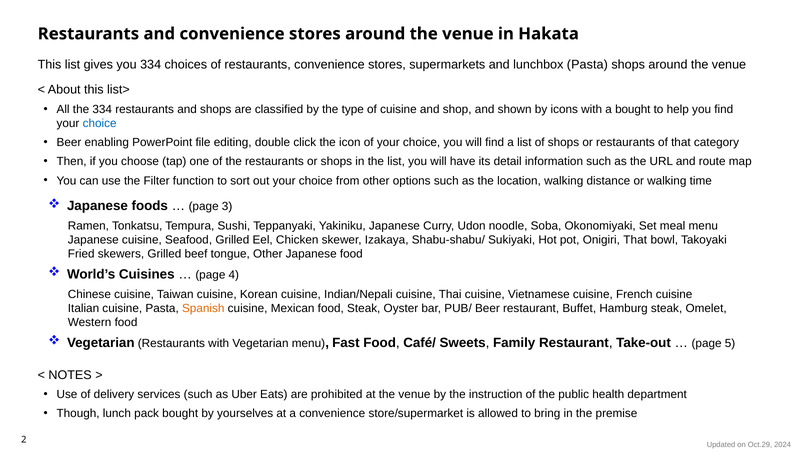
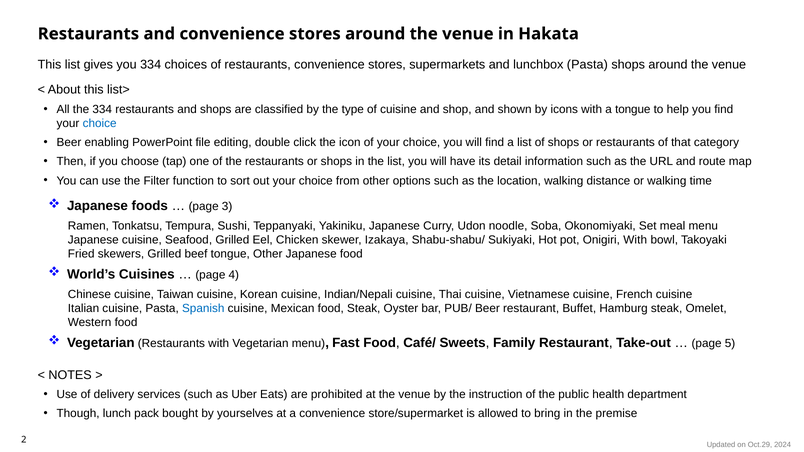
a bought: bought -> tongue (633, 109)
Onigiri That: That -> With (635, 240)
Spanish colour: orange -> blue (203, 308)
